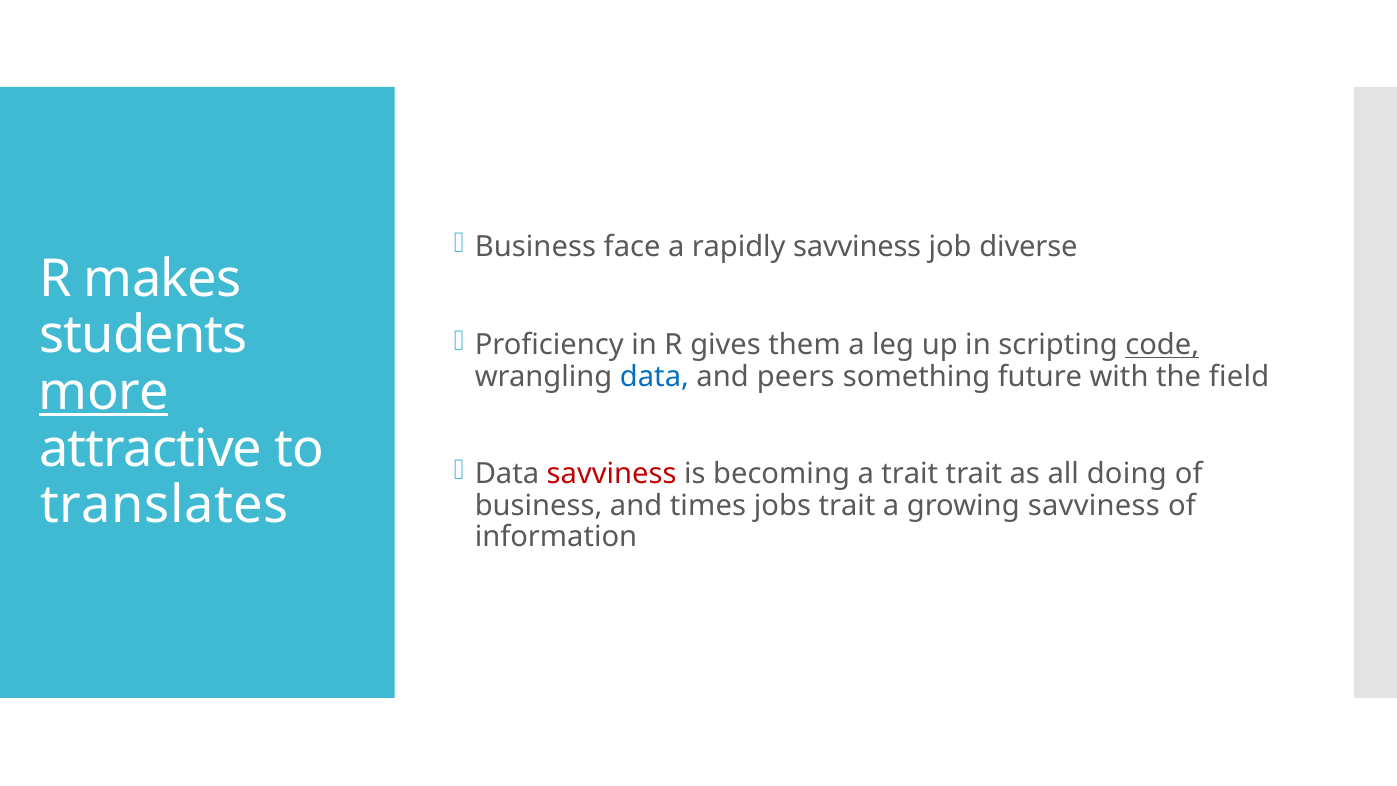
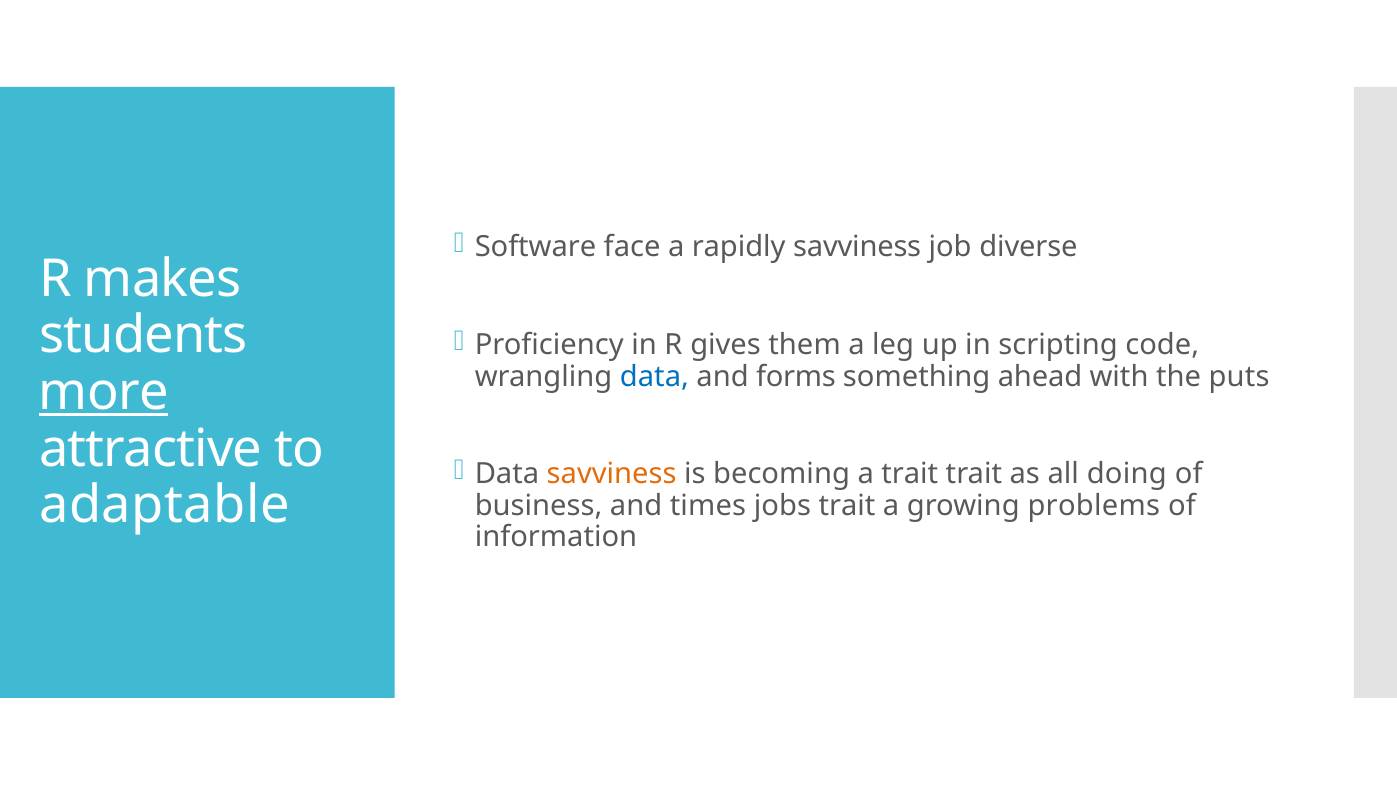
Business: Business -> Software (535, 247)
code underline: present -> none (1162, 345)
peers: peers -> forms (796, 376)
future: future -> ahead (1040, 376)
field: field -> puts (1239, 376)
savviness colour: red -> orange (612, 474)
translates: translates -> adaptable (165, 505)
growing savviness: savviness -> problems (1094, 506)
